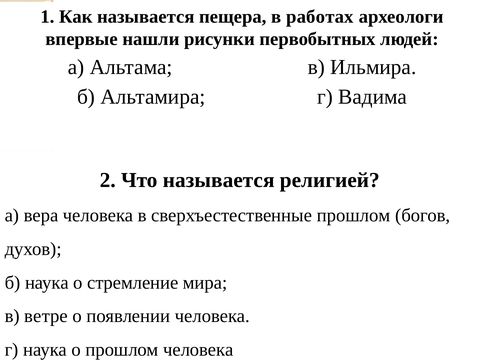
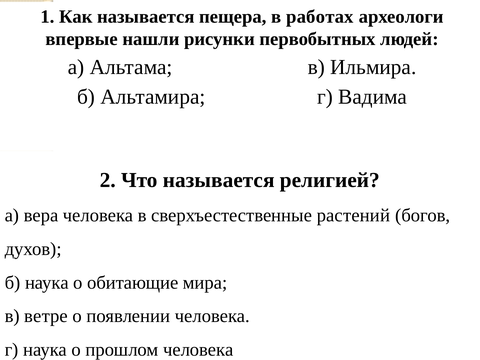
сверхъестественные прошлом: прошлом -> растений (353, 215)
стремление: стремление -> обитающие (133, 283)
